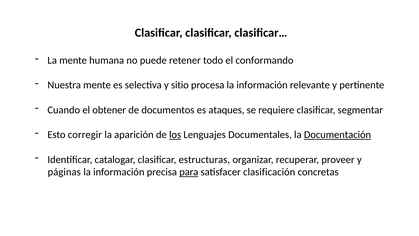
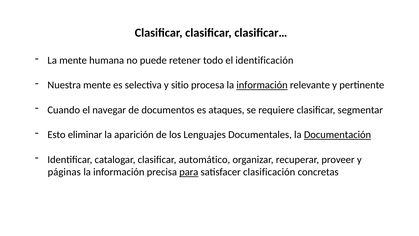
conformando: conformando -> identificación (264, 60)
información underline: none -> present (262, 85)
obtener: obtener -> navegar (109, 110)
corregir: corregir -> eliminar (85, 135)
los underline: present -> none (175, 135)
estructuras: estructuras -> automático (204, 159)
